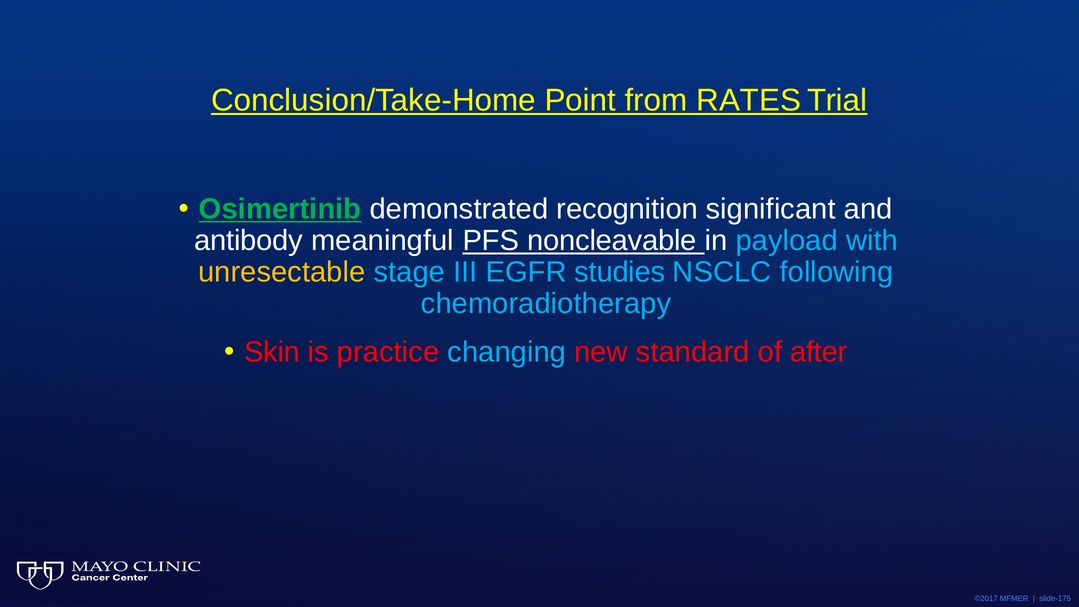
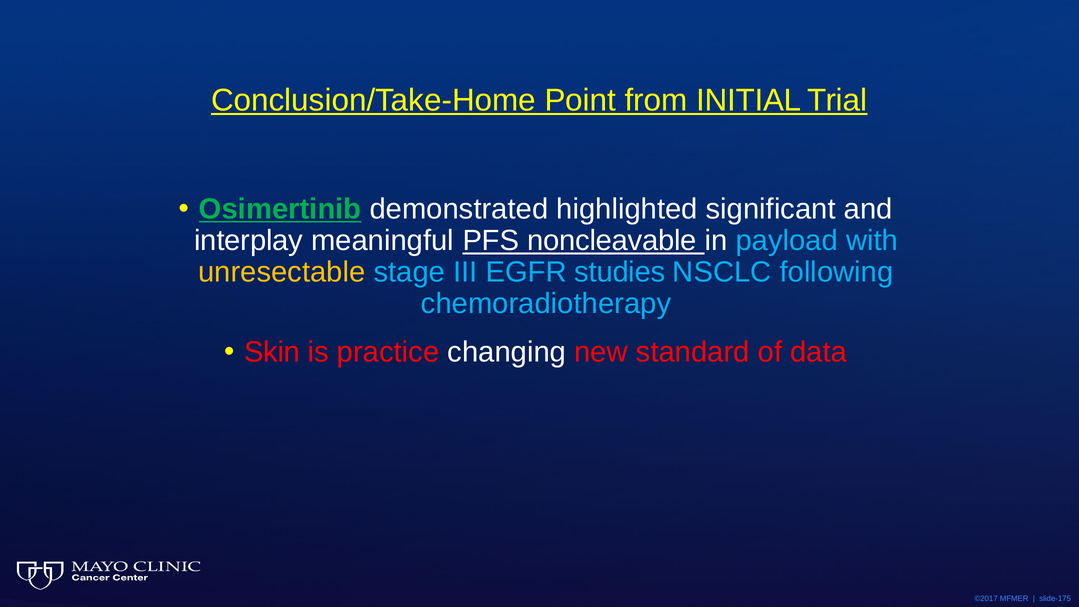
RATES: RATES -> INITIAL (749, 100)
recognition: recognition -> highlighted (627, 209)
antibody: antibody -> interplay (249, 241)
changing colour: light blue -> white (507, 352)
after: after -> data (819, 352)
